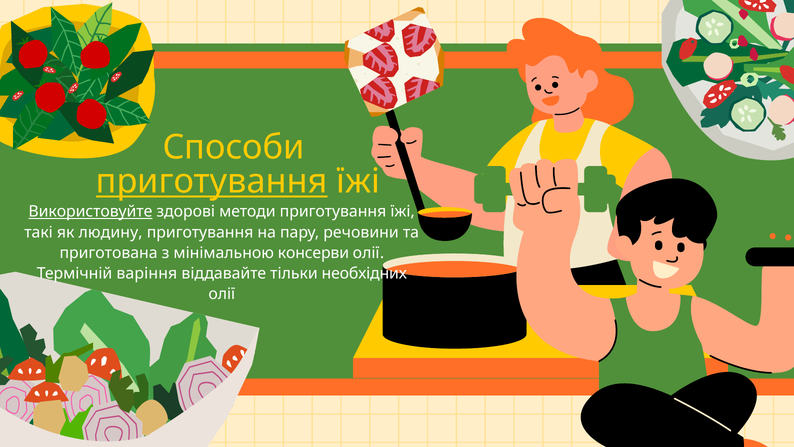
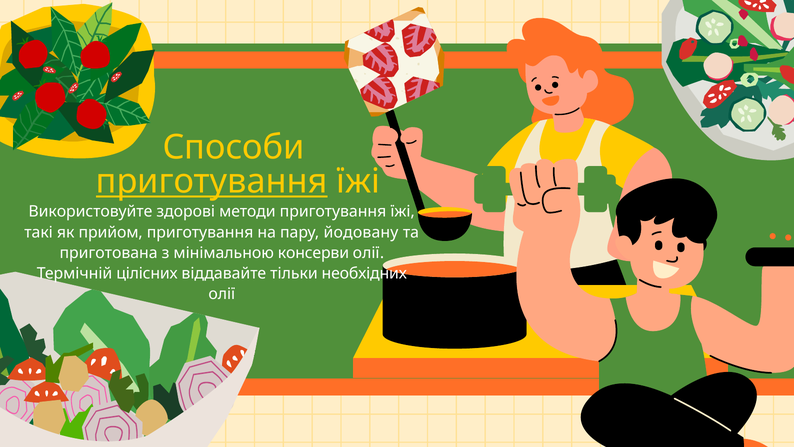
Використовуйте underline: present -> none (90, 212)
людину: людину -> прийом (111, 232)
речовини: речовини -> йодовану (361, 232)
варіння: варіння -> цілісних (147, 273)
